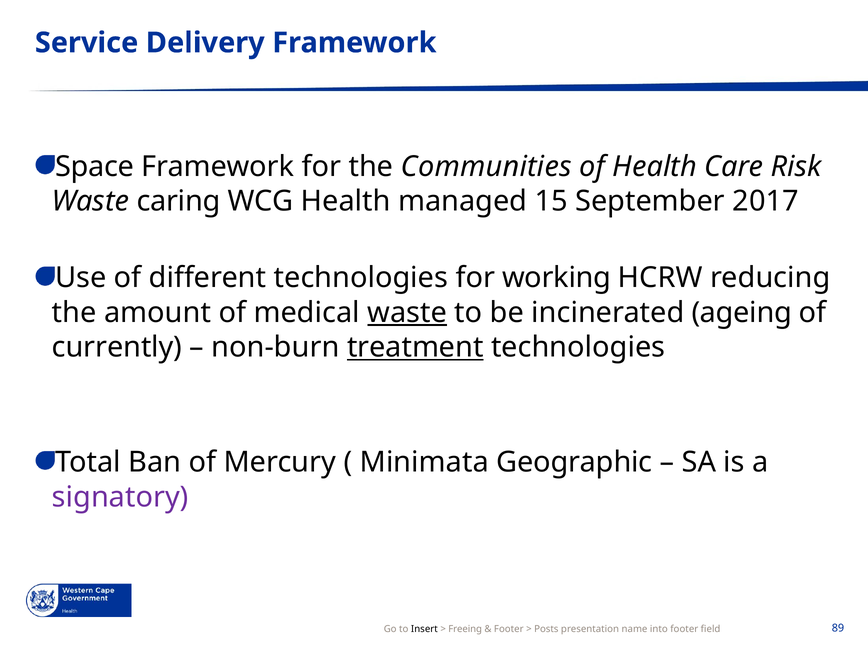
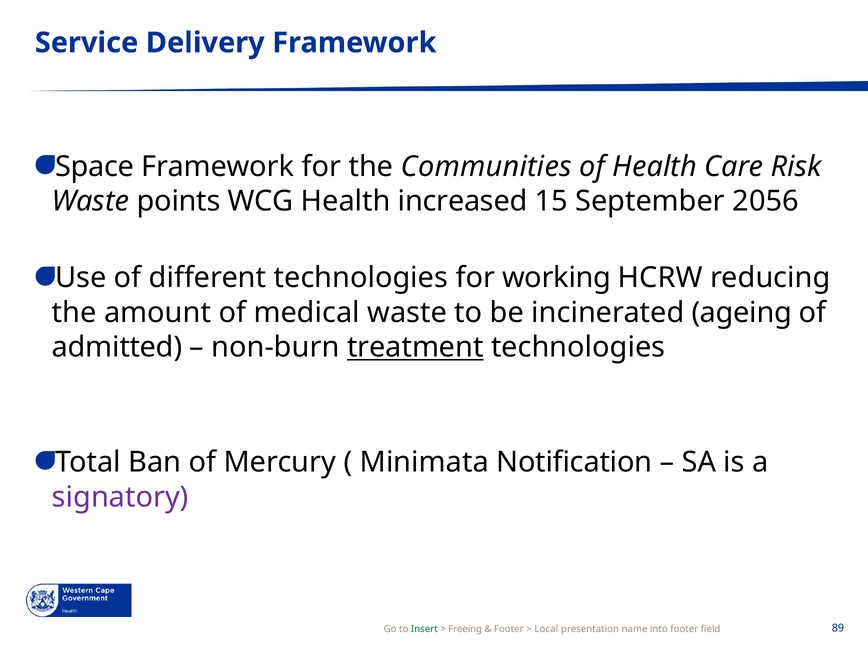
caring: caring -> points (179, 201)
managed: managed -> increased (463, 201)
2017: 2017 -> 2056 (766, 201)
waste underline: present -> none (407, 313)
currently: currently -> admitted (117, 347)
Geographic: Geographic -> Notification (574, 462)
Insert colour: black -> green (424, 629)
Posts: Posts -> Local (546, 629)
